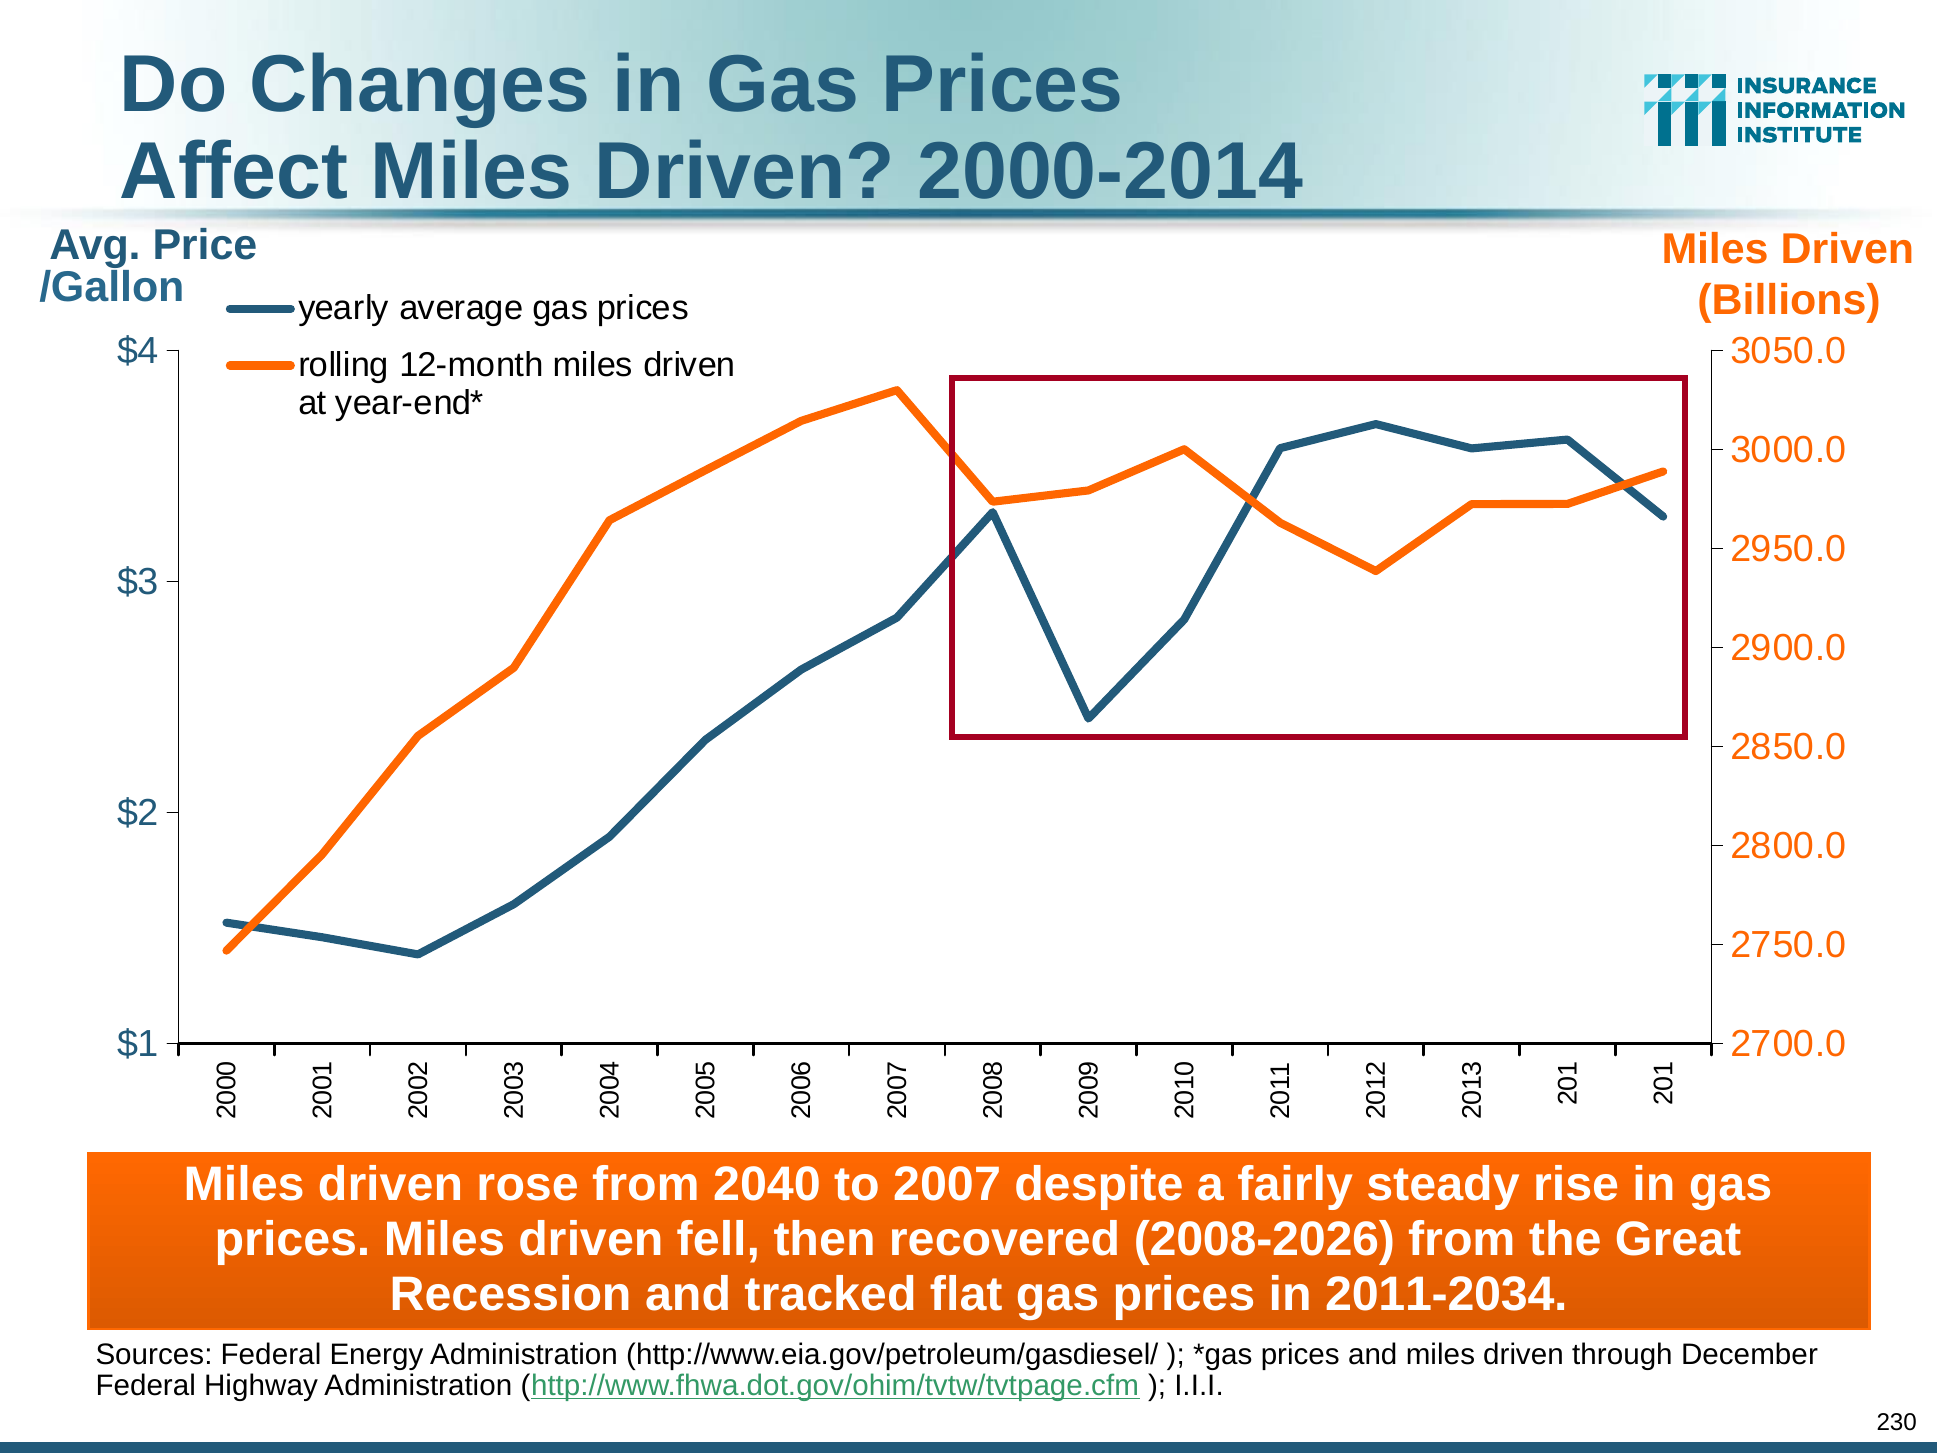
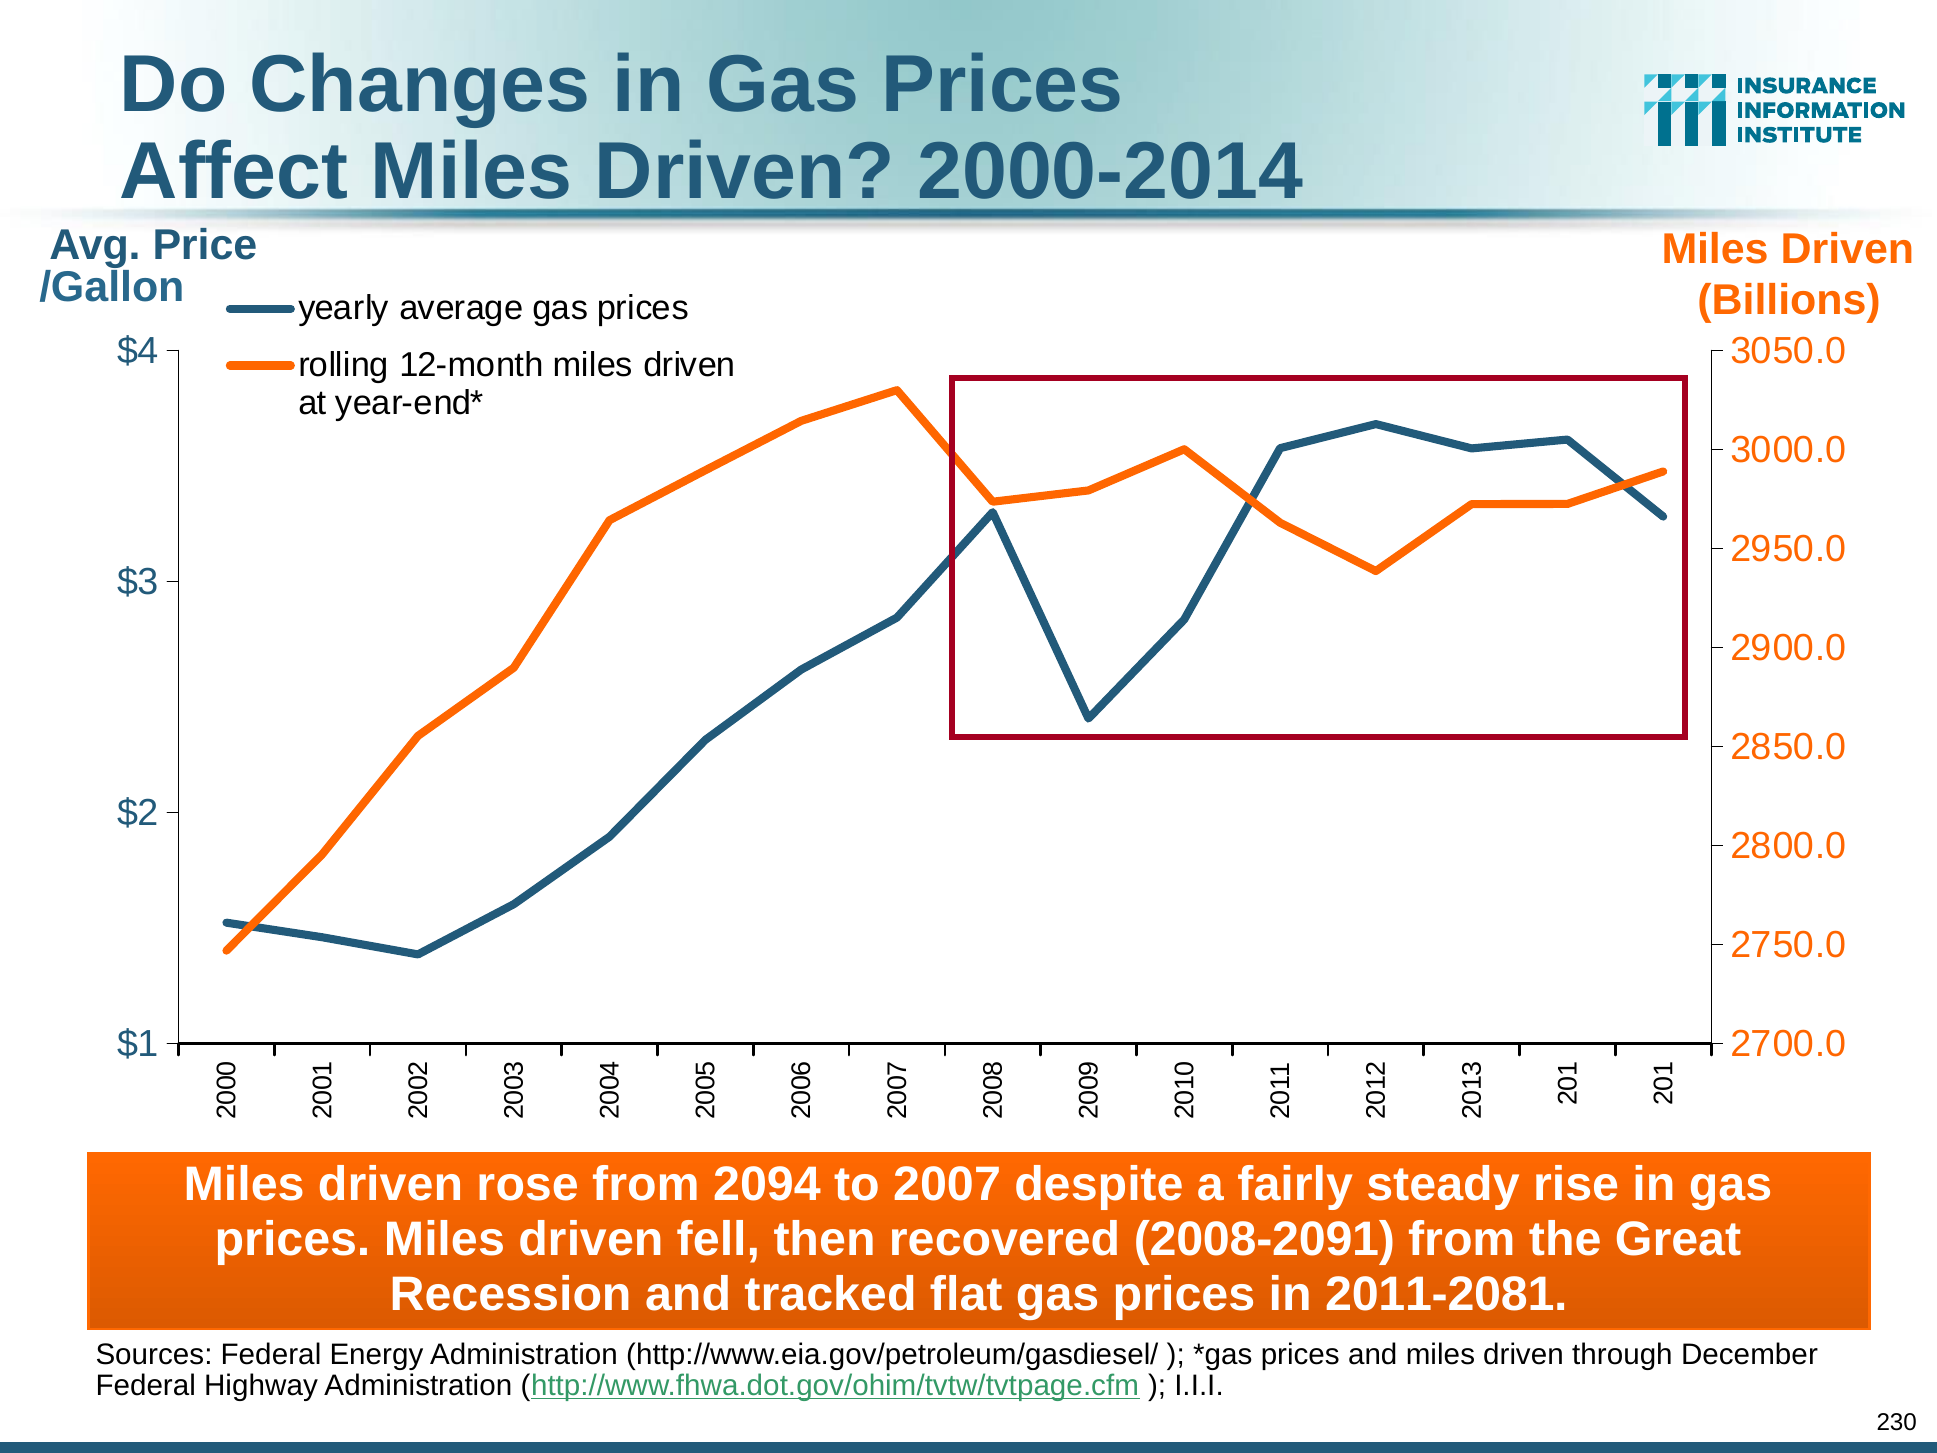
2040: 2040 -> 2094 (767, 1184)
2008-2026: 2008-2026 -> 2008-2091 (1264, 1239)
2011-2034: 2011-2034 -> 2011-2081 (1446, 1294)
